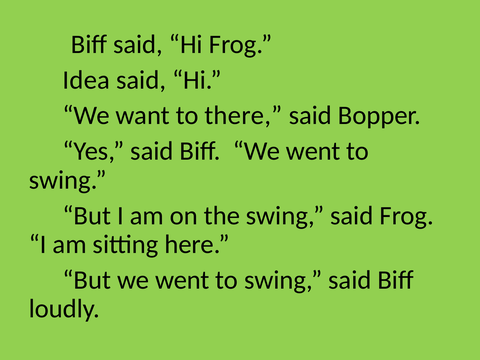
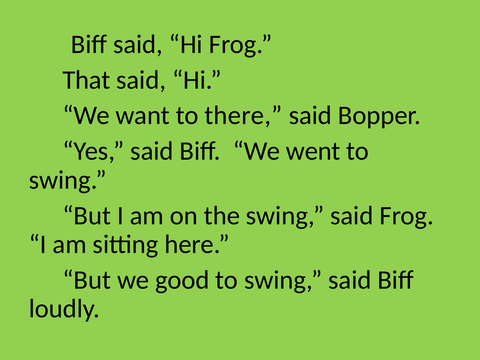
Idea: Idea -> That (86, 80)
But we went: went -> good (182, 280)
